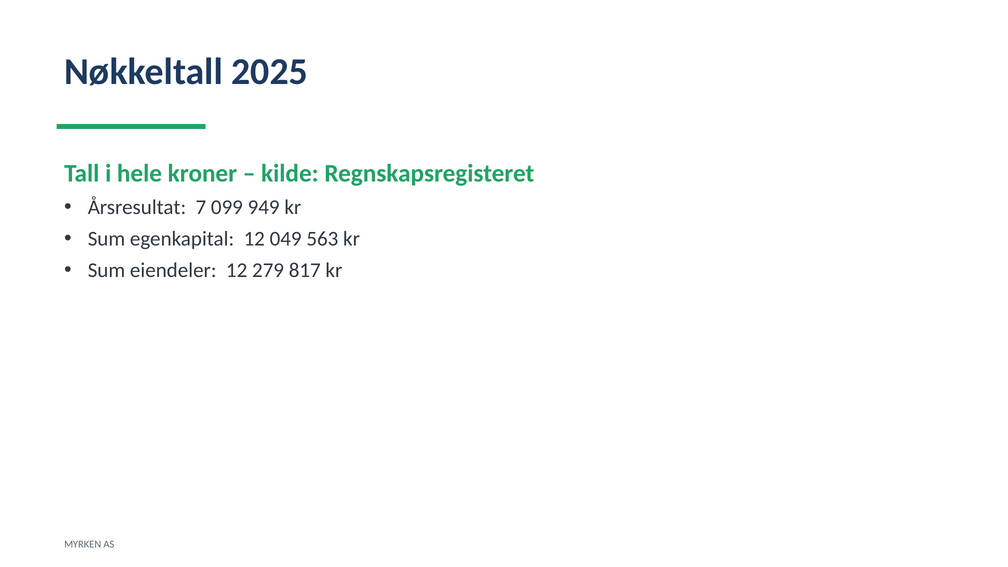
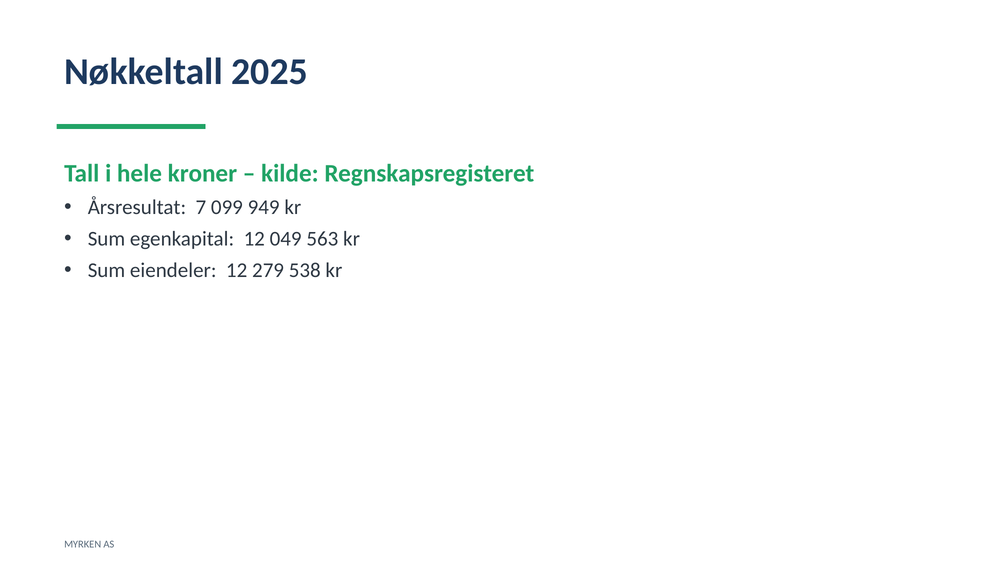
817: 817 -> 538 (305, 270)
